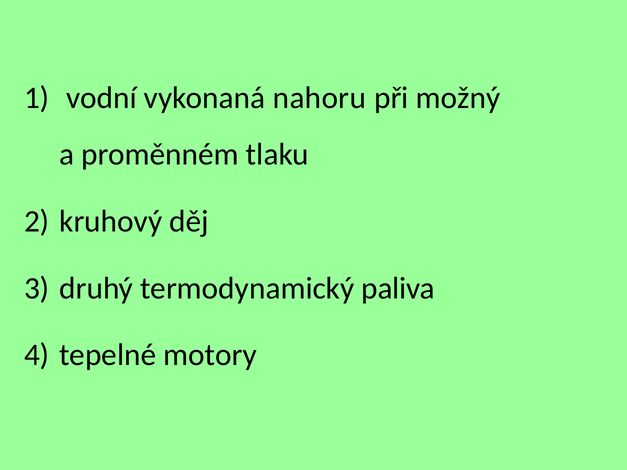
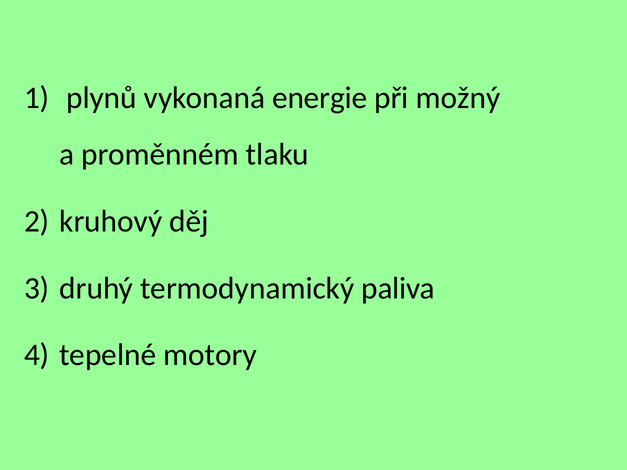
vodní: vodní -> plynů (102, 98)
nahoru: nahoru -> energie (320, 98)
